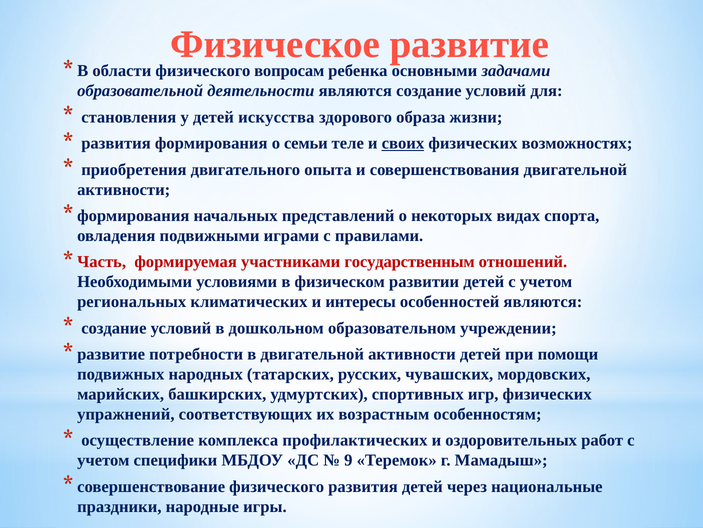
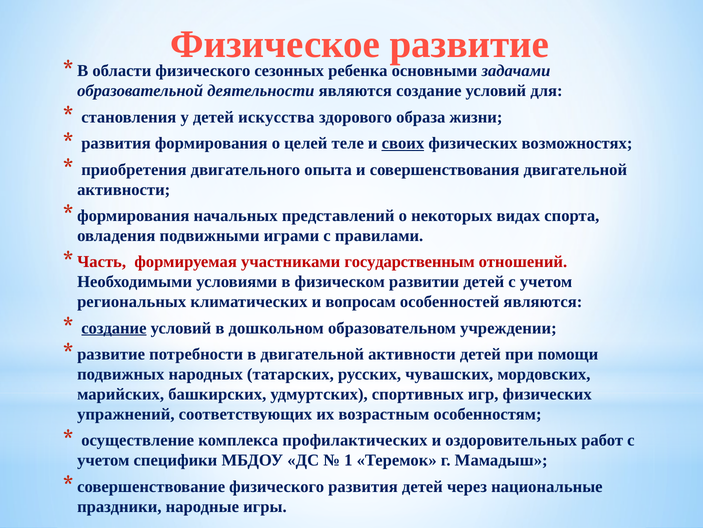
вопросам: вопросам -> сезонных (289, 71)
семьи: семьи -> целей (306, 143)
интересы: интересы -> вопросам (361, 301)
создание underline: none -> present (114, 328)
9: 9 -> 1 (348, 460)
